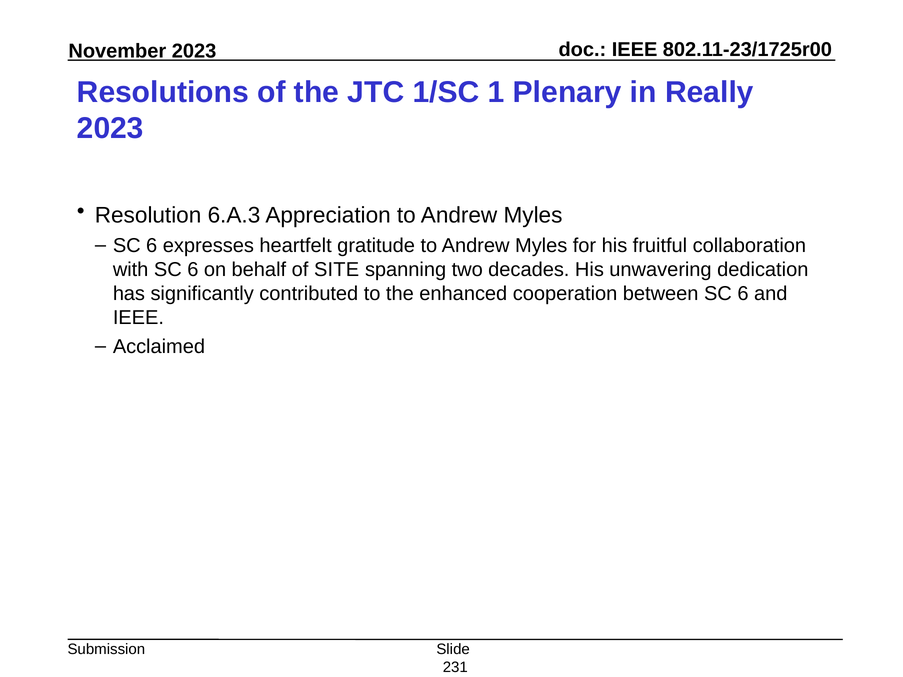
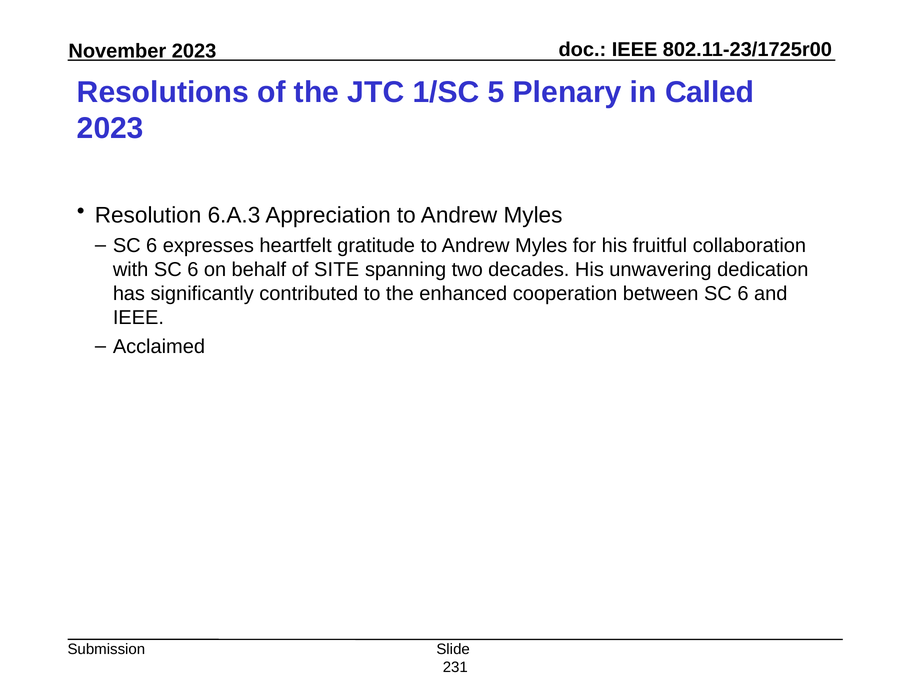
1: 1 -> 5 (496, 92)
Really: Really -> Called (709, 92)
